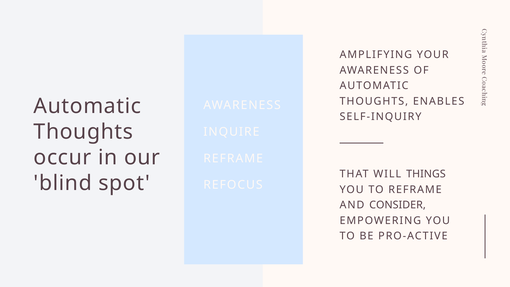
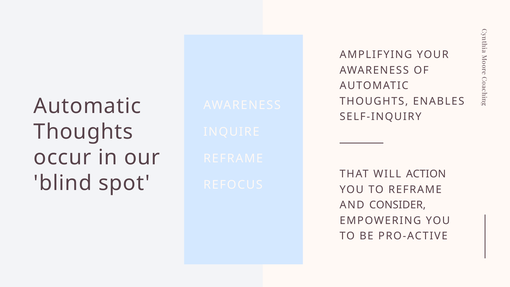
THINGS: THINGS -> ACTION (426, 174)
